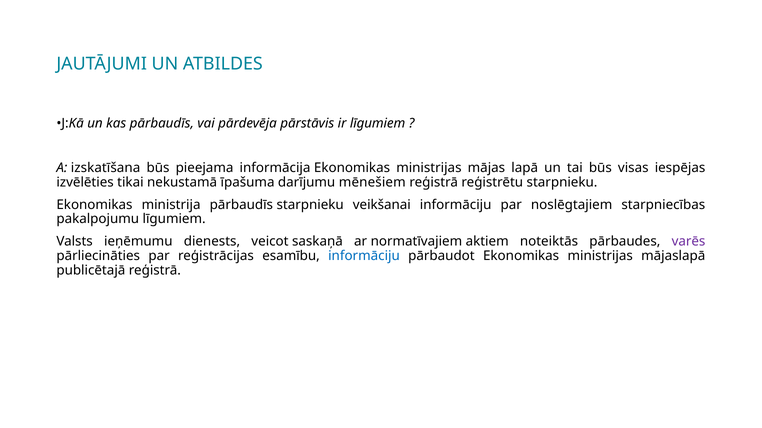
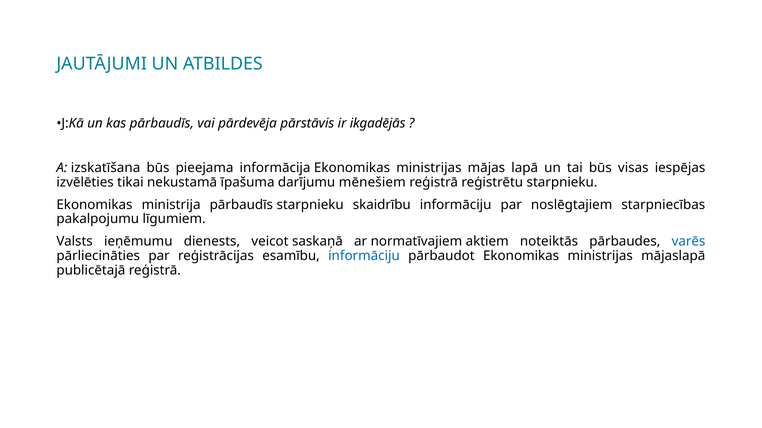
ir līgumiem: līgumiem -> ikgadējās (378, 123)
veikšanai: veikšanai -> skaidrību (382, 205)
varēs colour: purple -> blue (689, 242)
